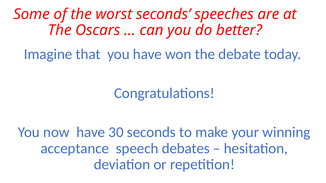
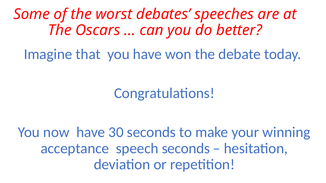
worst seconds: seconds -> debates (163, 14)
speech debates: debates -> seconds (186, 149)
